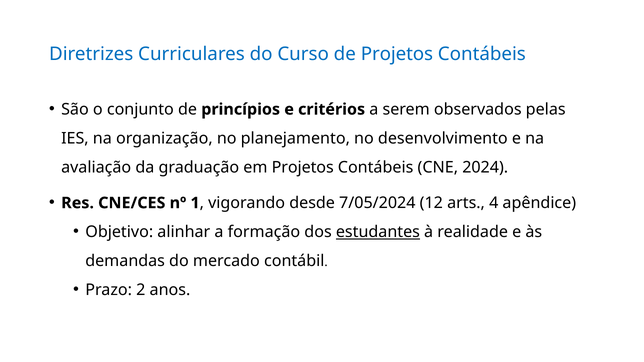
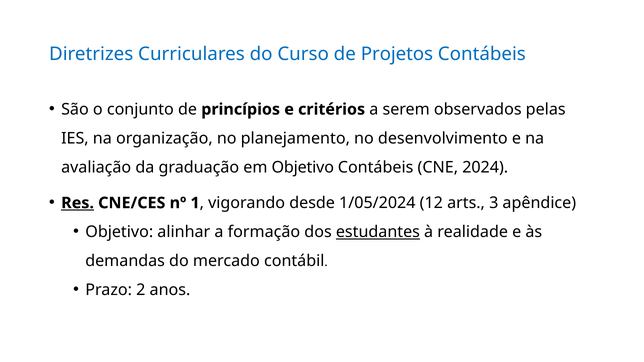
em Projetos: Projetos -> Objetivo (303, 167)
Res underline: none -> present (78, 203)
7/05/2024: 7/05/2024 -> 1/05/2024 (377, 203)
4: 4 -> 3 (494, 203)
